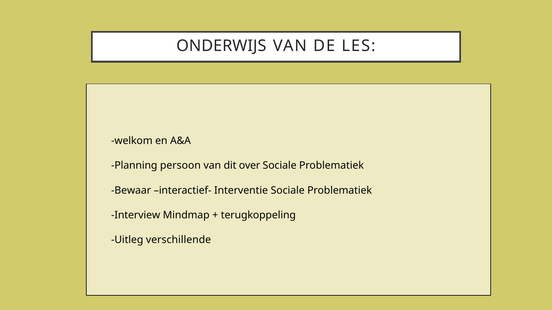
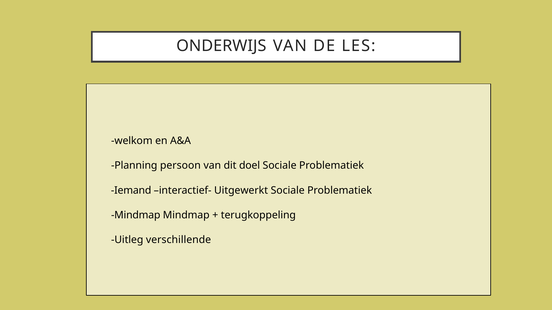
over: over -> doel (250, 166)
Bewaar: Bewaar -> Iemand (131, 191)
Interventie: Interventie -> Uitgewerkt (241, 191)
Interview: Interview -> Mindmap (136, 215)
